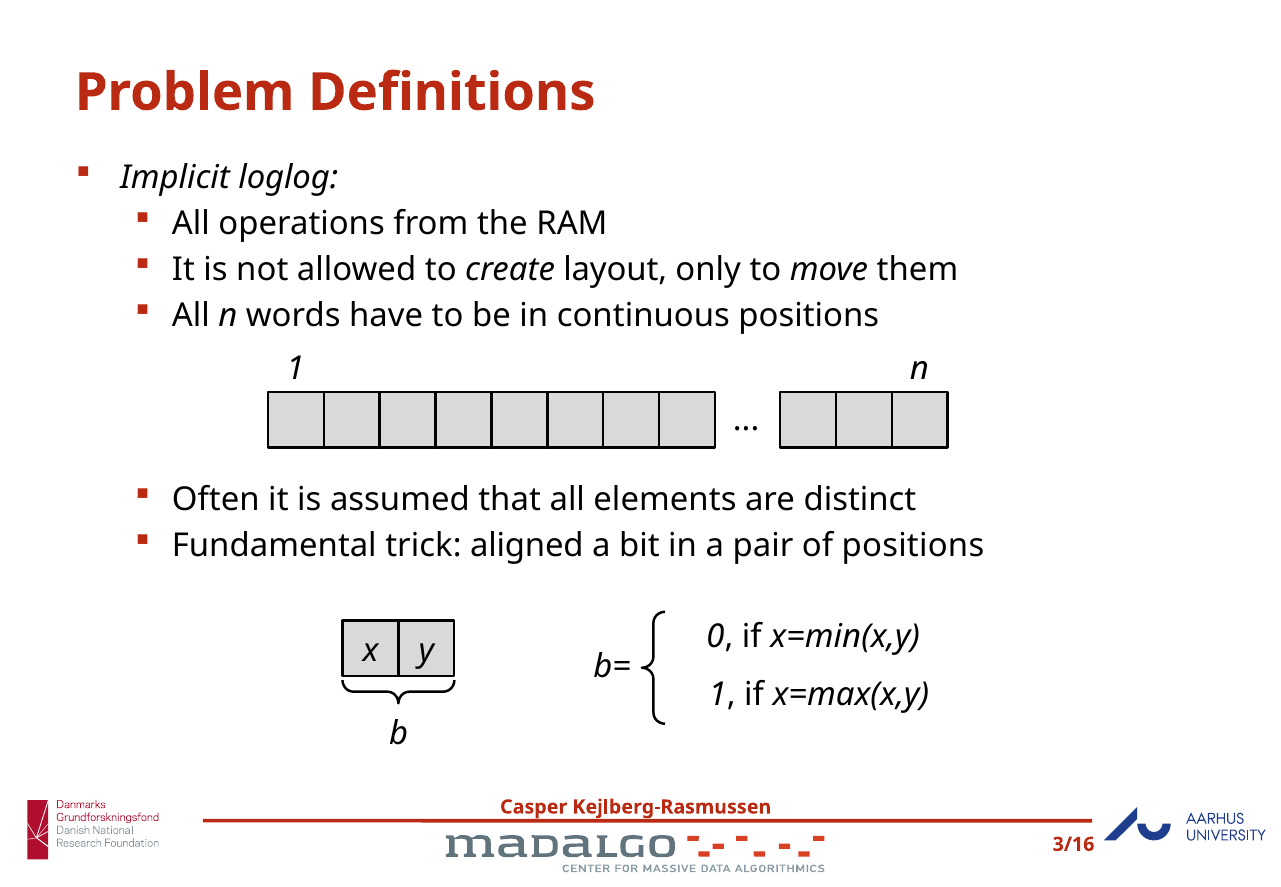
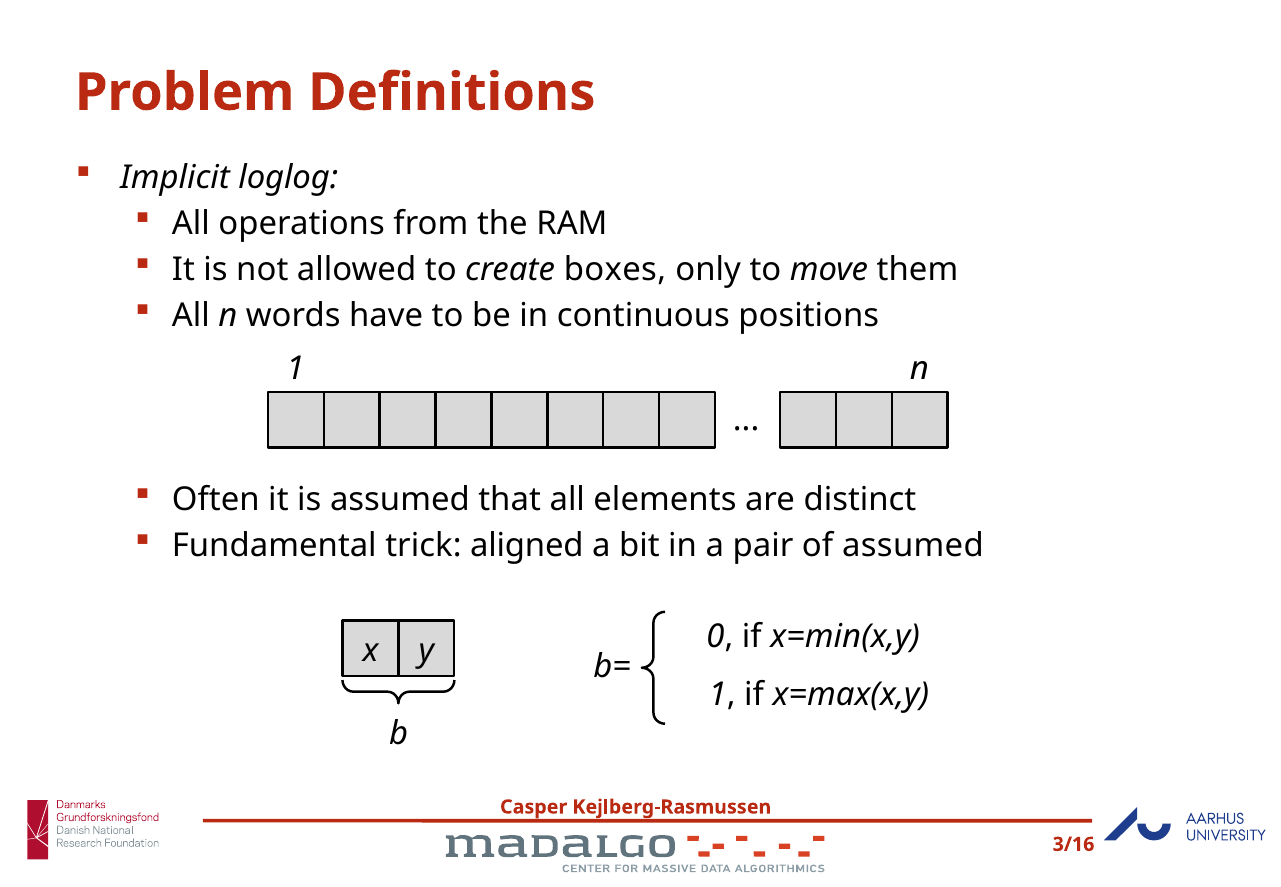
layout: layout -> boxes (615, 270)
of positions: positions -> assumed (913, 546)
